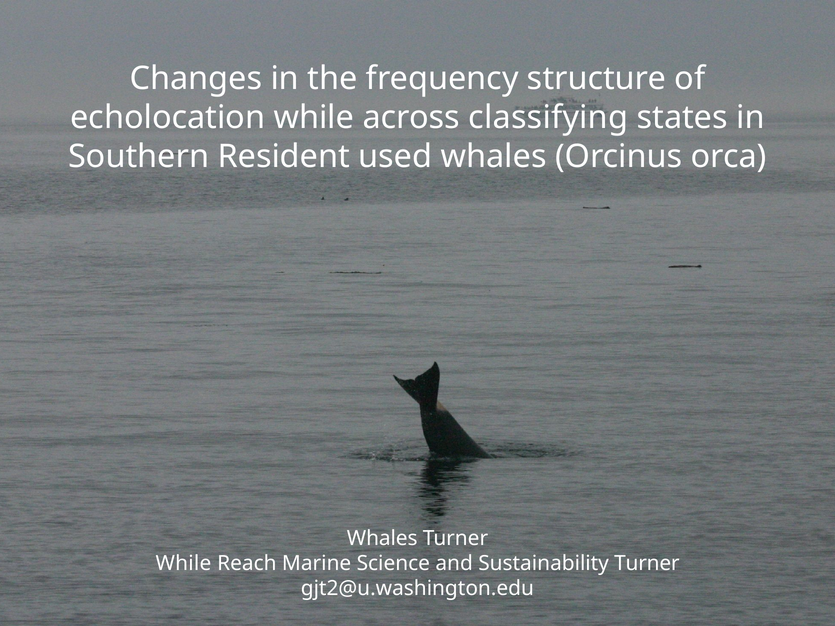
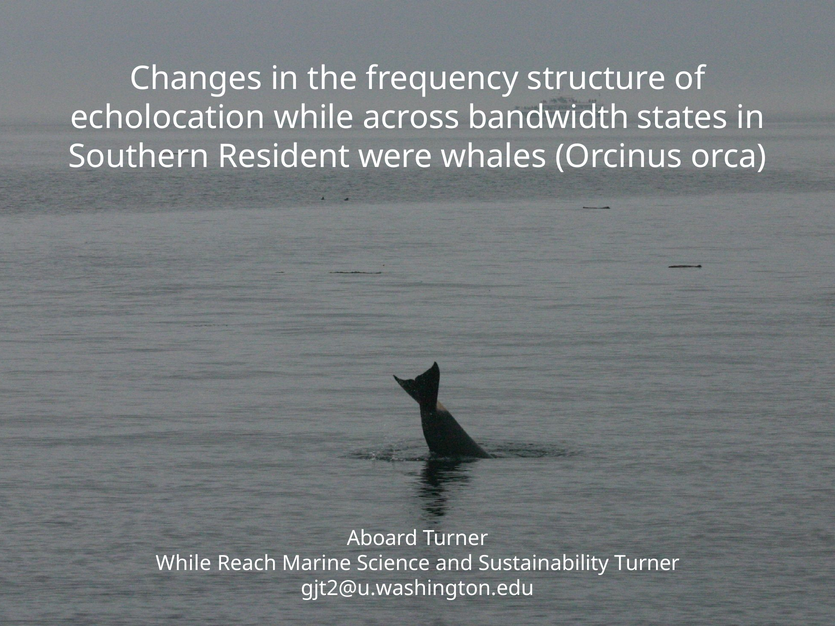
classifying: classifying -> bandwidth (549, 118)
used: used -> were (395, 157)
Whales: Whales -> Aboard (382, 539)
